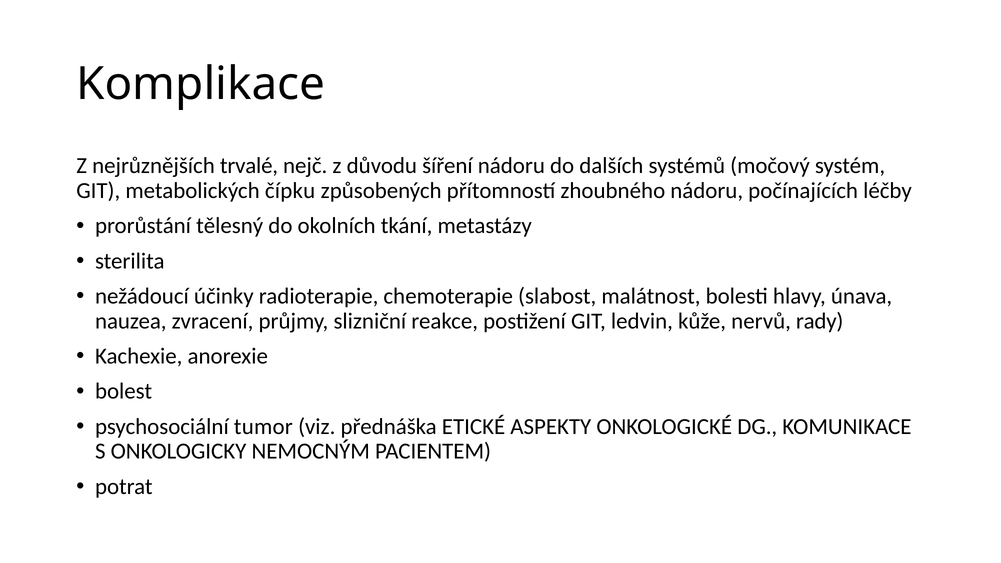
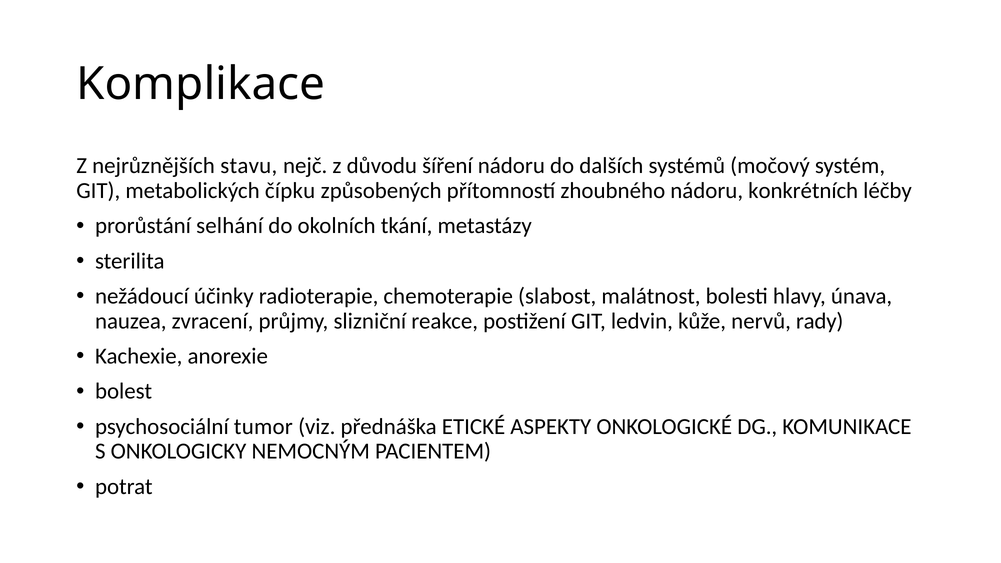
trvalé: trvalé -> stavu (249, 166)
počínajících: počínajících -> konkrétních (803, 191)
tělesný: tělesný -> selhání (230, 226)
